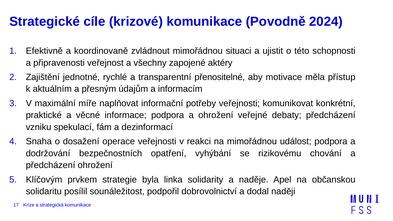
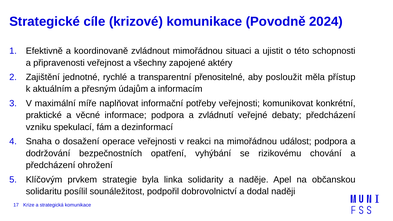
motivace: motivace -> posloužit (284, 77)
a ohrožení: ohrožení -> zvládnutí (216, 115)
